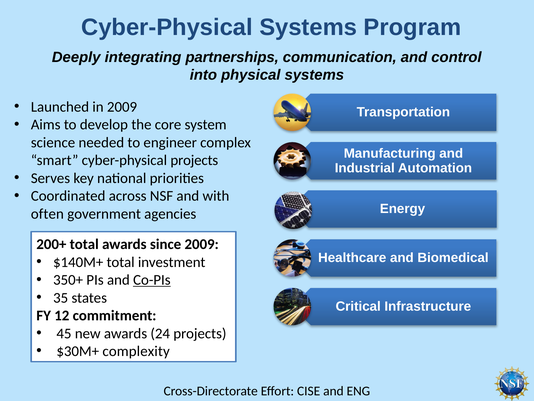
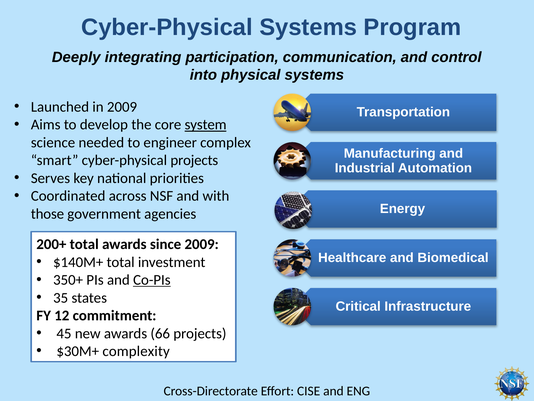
partnerships: partnerships -> participation (232, 57)
system underline: none -> present (206, 125)
often: often -> those (47, 214)
24: 24 -> 66 (160, 333)
